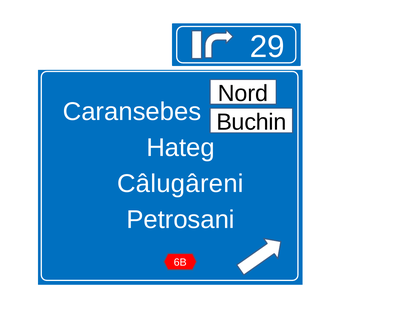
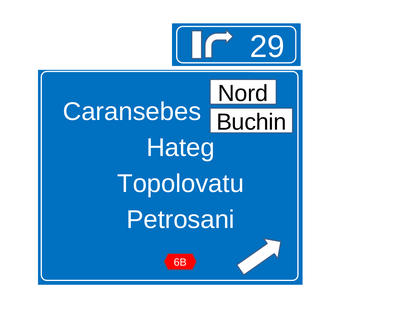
Câlugâreni: Câlugâreni -> Topolovatu (181, 184)
